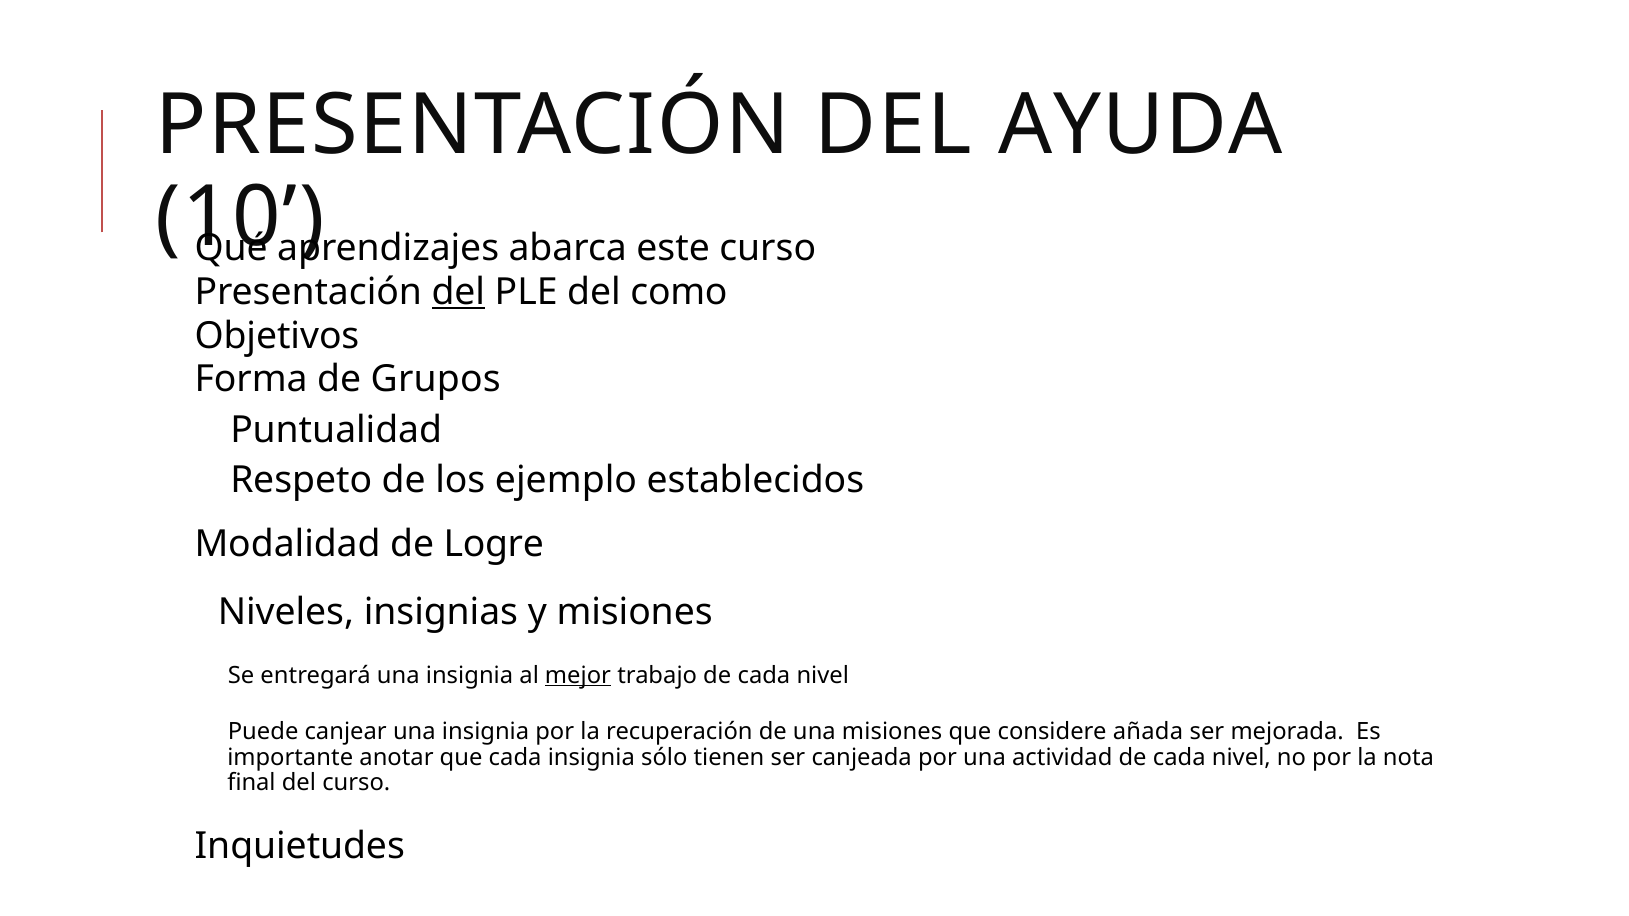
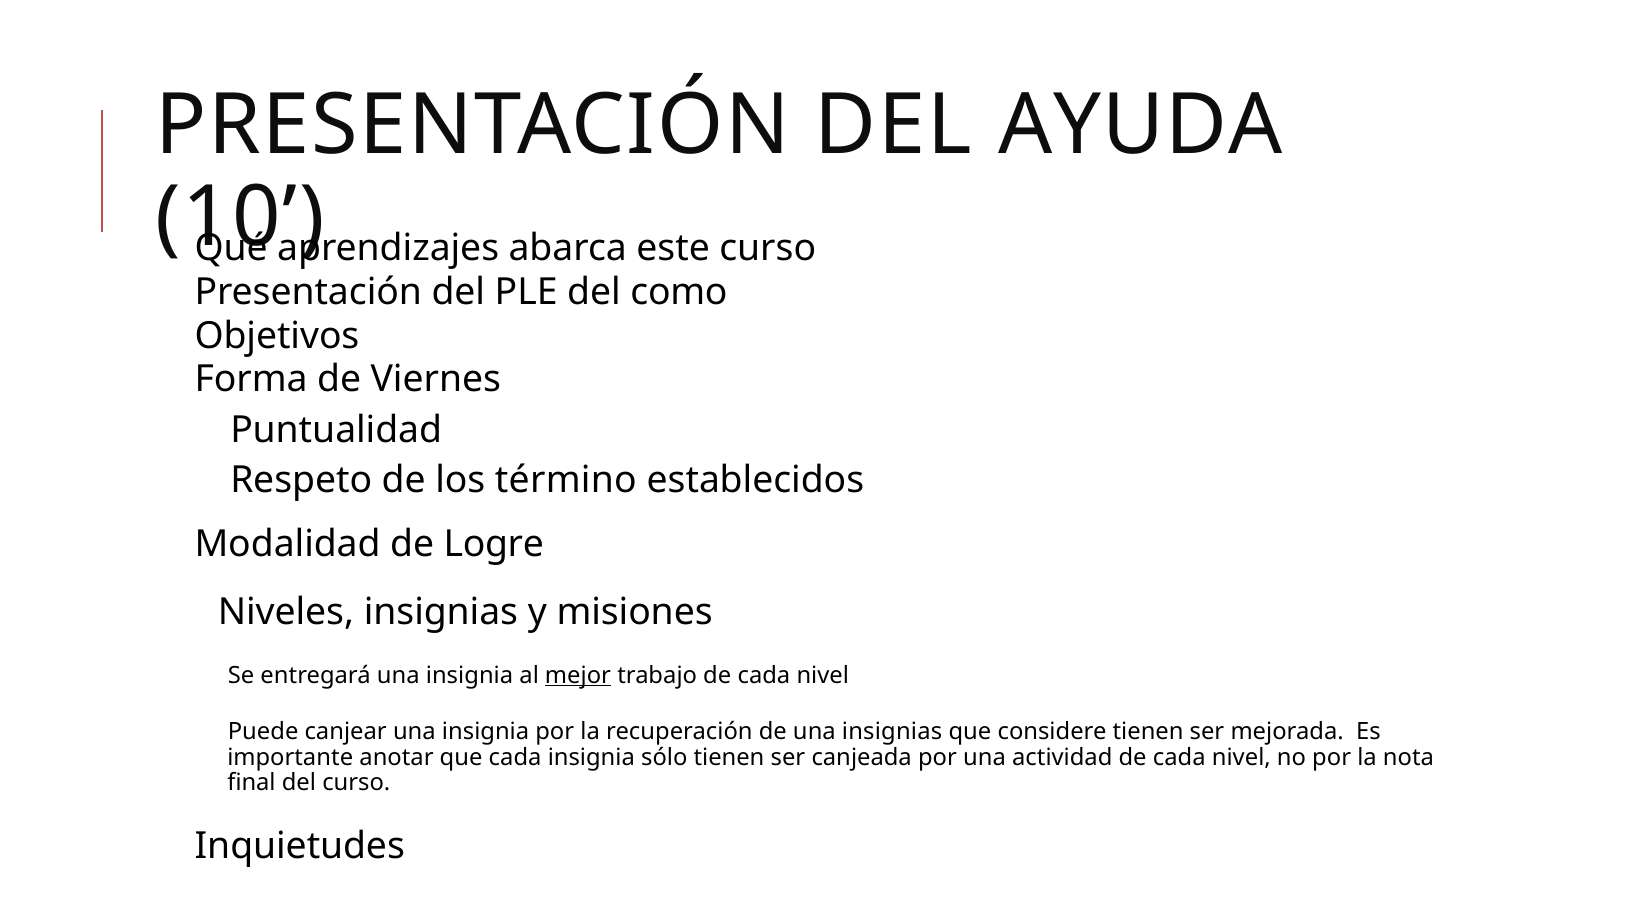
del underline: present -> none (458, 292)
Grupos: Grupos -> Viernes (436, 380)
ejemplo: ejemplo -> término (566, 481)
una misiones: misiones -> insignias (892, 732)
considere añada: añada -> tienen (1148, 732)
